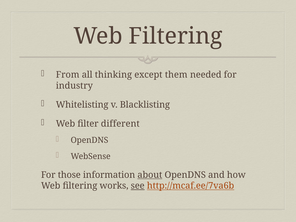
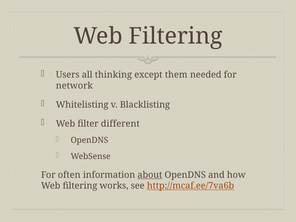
From: From -> Users (68, 75)
industry: industry -> network (74, 86)
those: those -> often (69, 175)
see underline: present -> none (138, 186)
